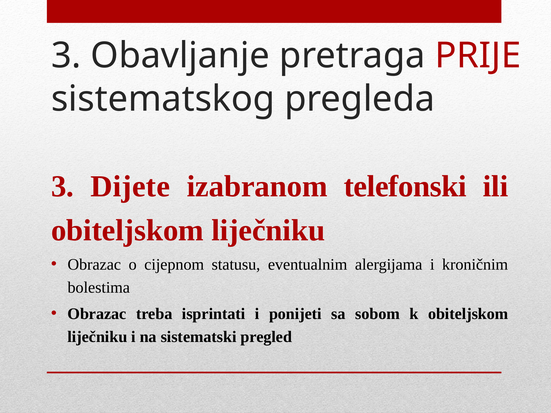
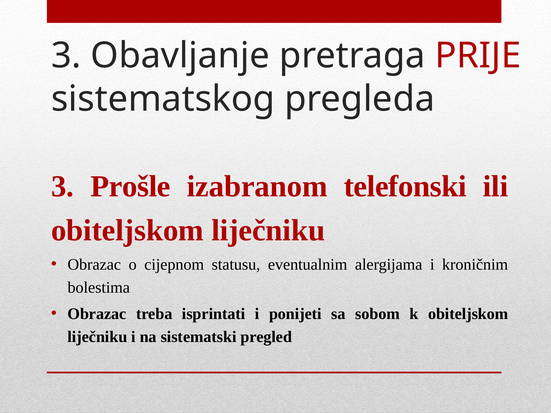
Dijete: Dijete -> Prošle (131, 187)
